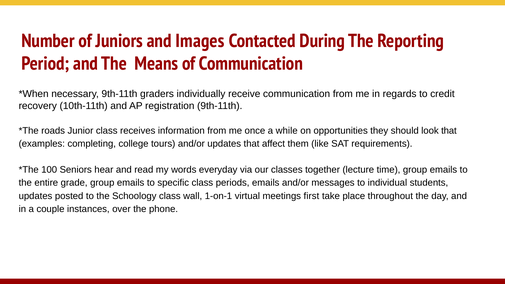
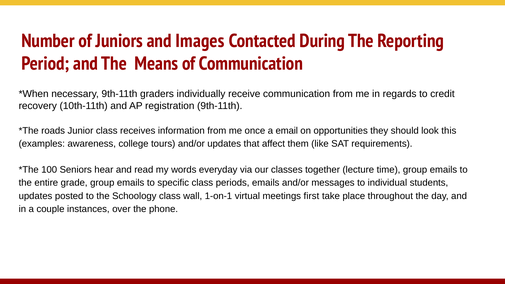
while: while -> email (287, 131)
look that: that -> this (449, 131)
completing: completing -> awareness (92, 144)
